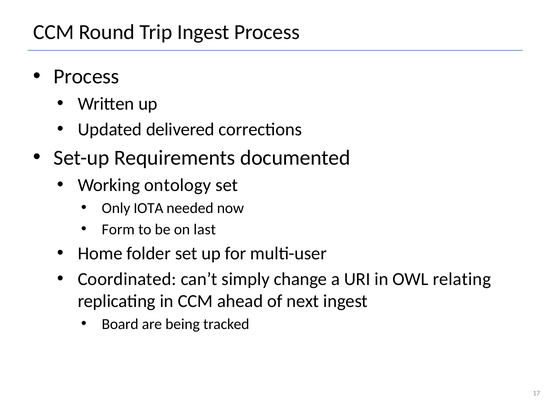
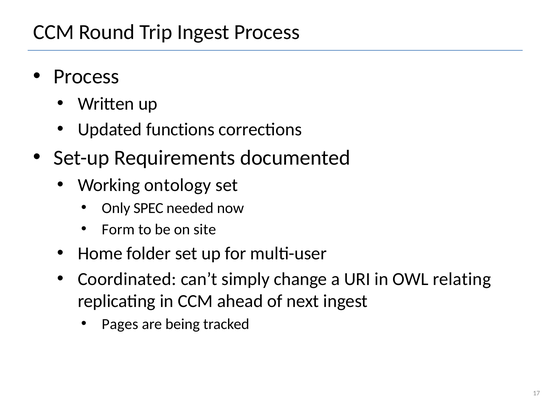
delivered: delivered -> functions (180, 130)
IOTA: IOTA -> SPEC (148, 208)
last: last -> site (205, 230)
Board: Board -> Pages (120, 324)
